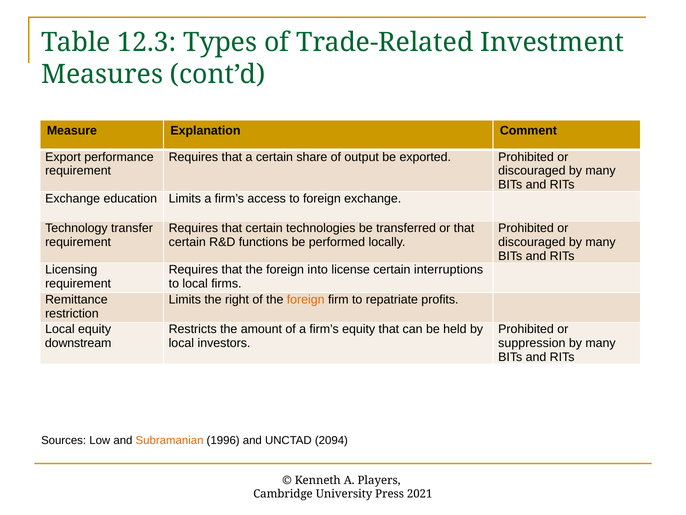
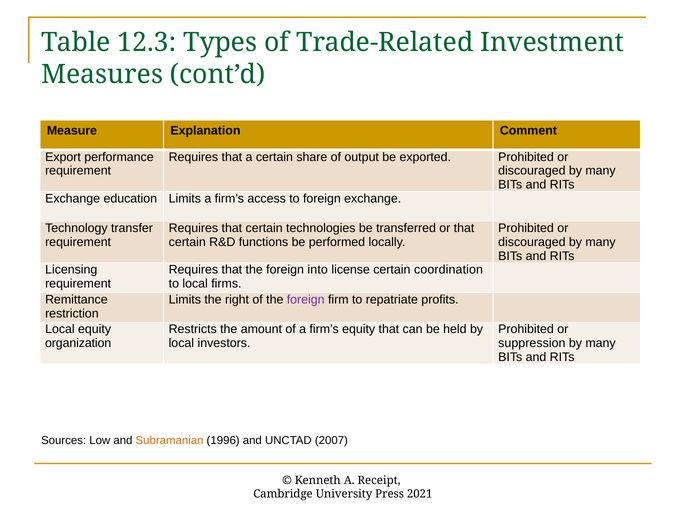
interruptions: interruptions -> coordination (449, 270)
foreign colour: orange -> purple (306, 299)
downstream: downstream -> organization (78, 343)
2094: 2094 -> 2007 (331, 440)
Players: Players -> Receipt (379, 480)
